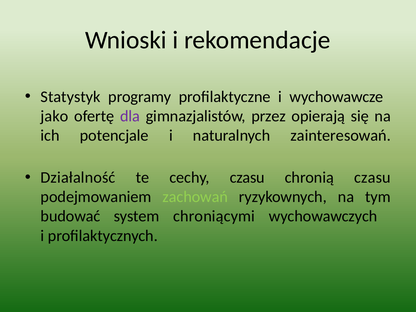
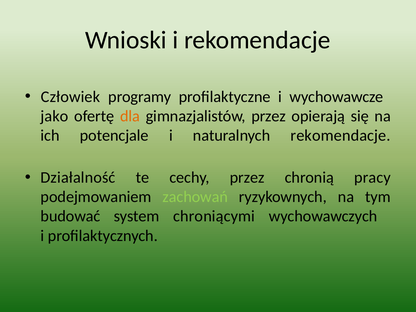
Statystyk: Statystyk -> Człowiek (71, 97)
dla colour: purple -> orange (130, 116)
naturalnych zainteresowań: zainteresowań -> rekomendacje (341, 136)
cechy czasu: czasu -> przez (247, 178)
chronią czasu: czasu -> pracy (372, 178)
